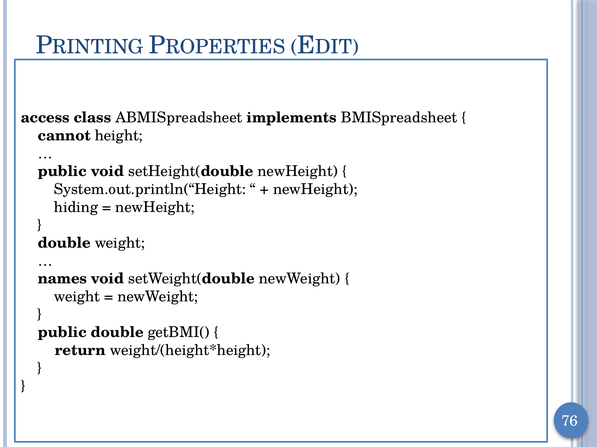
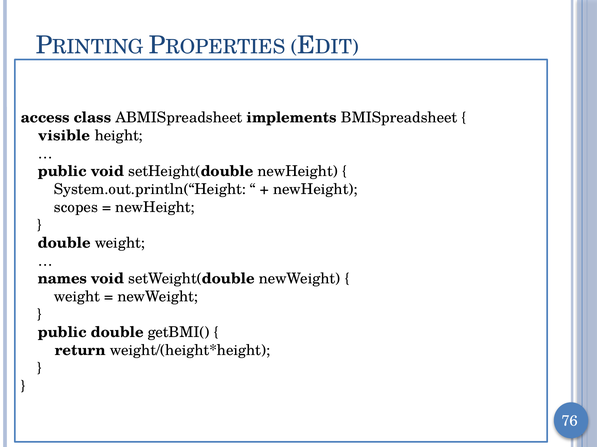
cannot: cannot -> visible (64, 136)
hiding: hiding -> scopes (76, 207)
